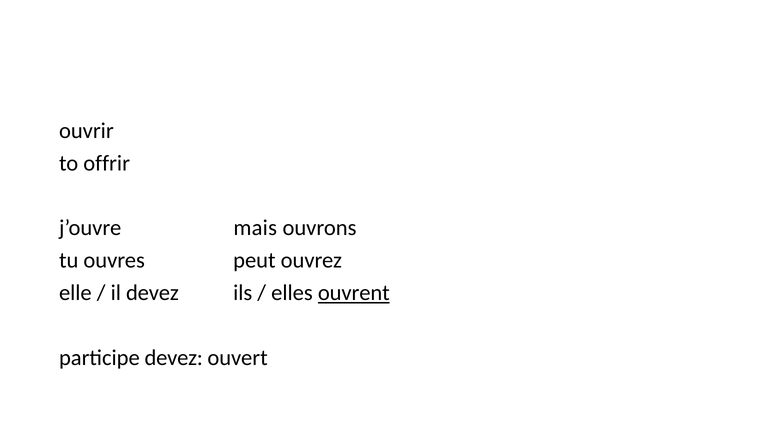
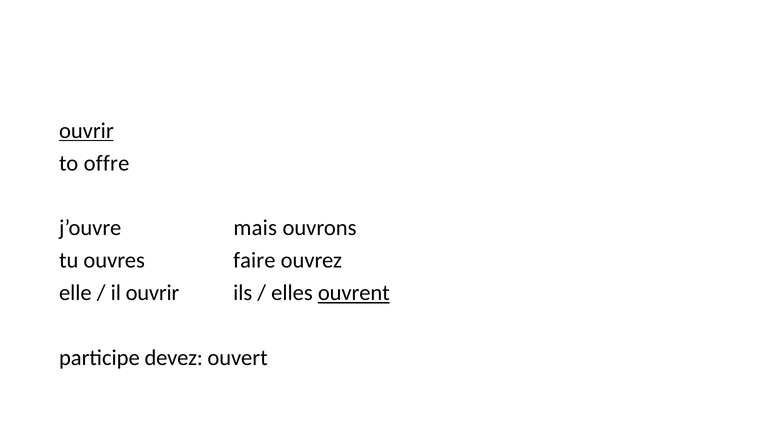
ouvrir underline: none -> present (86, 131)
offrir: offrir -> offre (107, 163)
peut: peut -> faire (254, 261)
il devez: devez -> ouvrir (152, 293)
